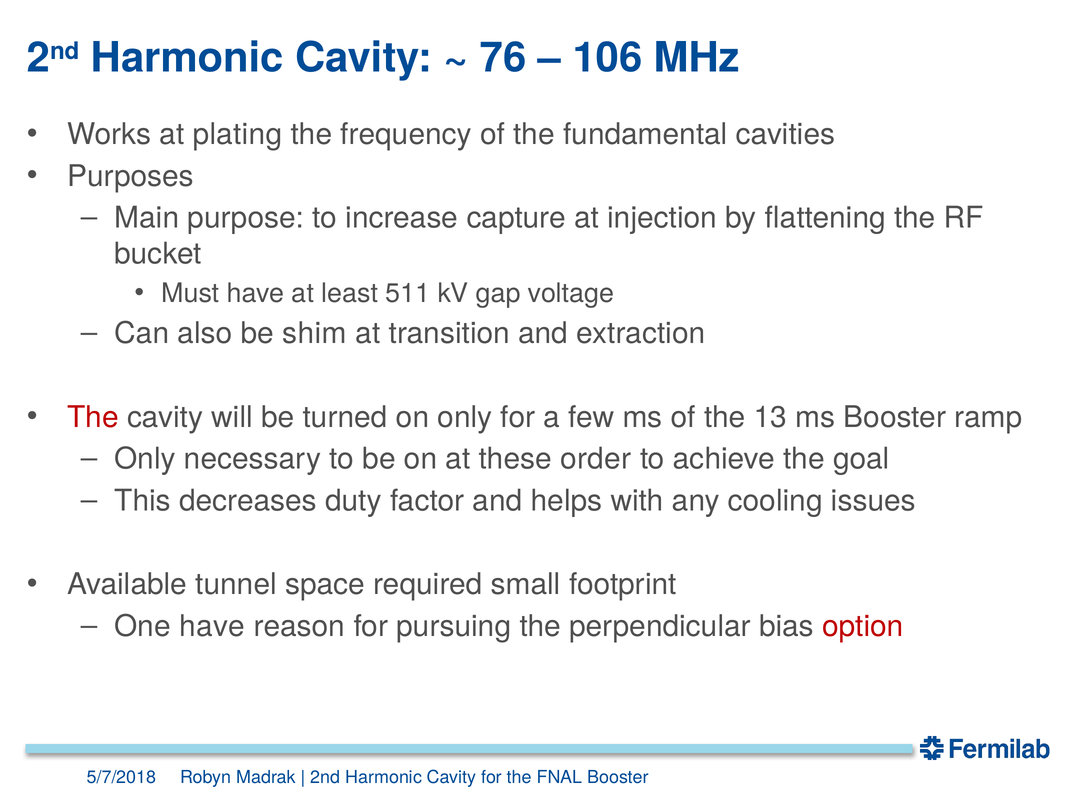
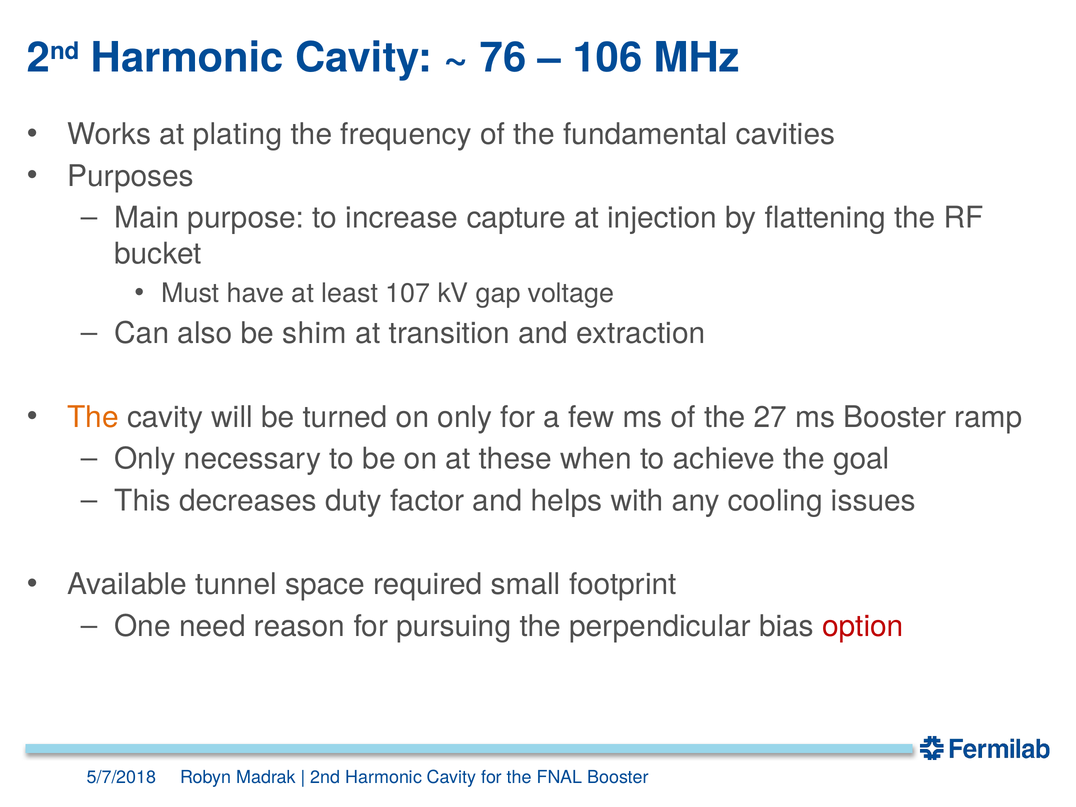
511: 511 -> 107 (408, 293)
The colour: red -> orange (93, 417)
13: 13 -> 27 (770, 417)
order: order -> when (596, 459)
One have: have -> need (212, 626)
